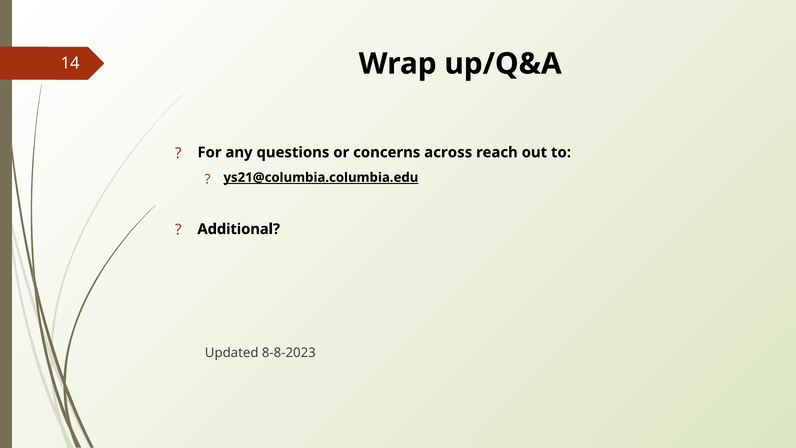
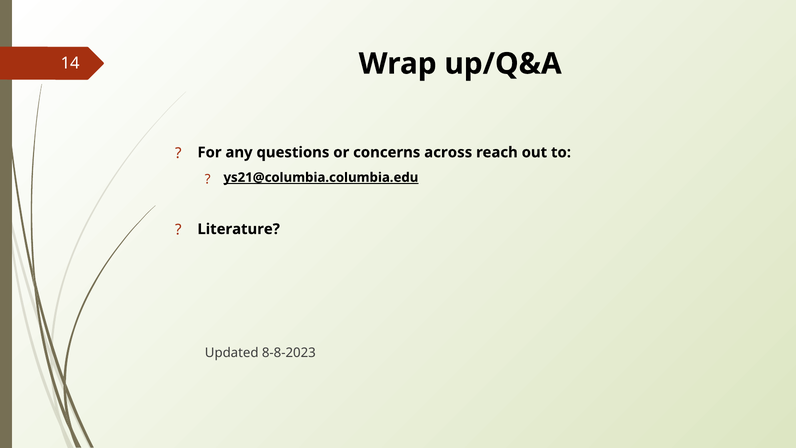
Additional: Additional -> Literature (239, 229)
